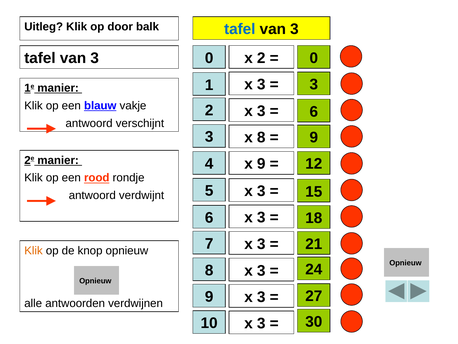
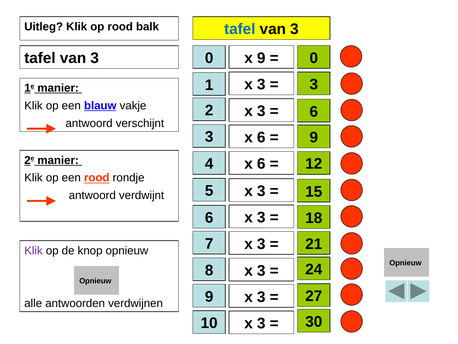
op door: door -> rood (120, 27)
x 2: 2 -> 9 (261, 58)
8: 8 -> 6 (261, 137)
9: 9 -> 6 (261, 164)
Klik colour: orange -> purple (33, 250)
